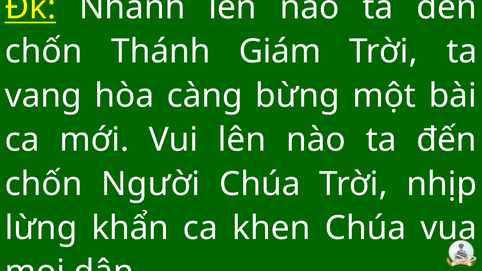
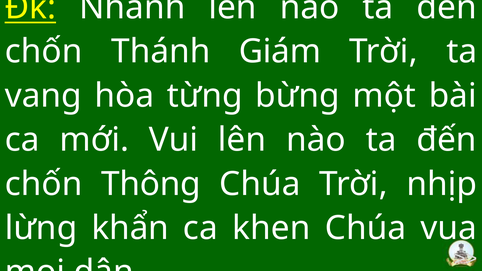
càng: càng -> từng (205, 96)
Người: Người -> Thông (151, 184)
